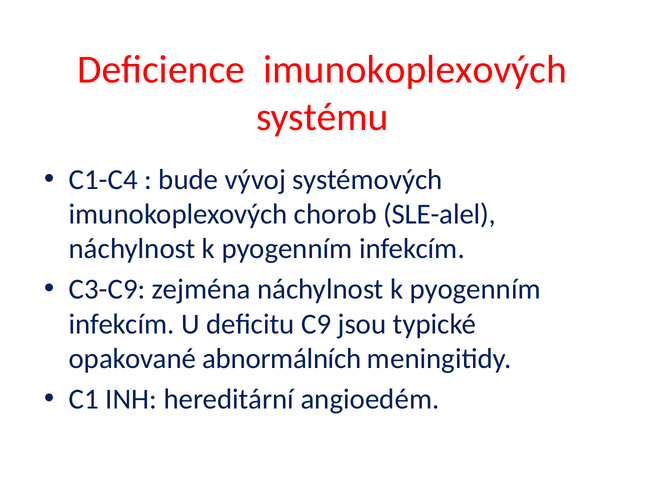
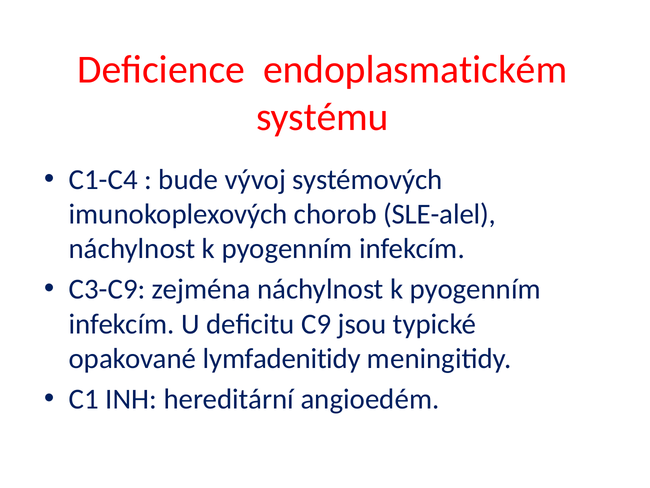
Deficience imunokoplexových: imunokoplexových -> endoplasmatickém (415, 69)
abnormálních: abnormálních -> lymfadenitidy (282, 359)
